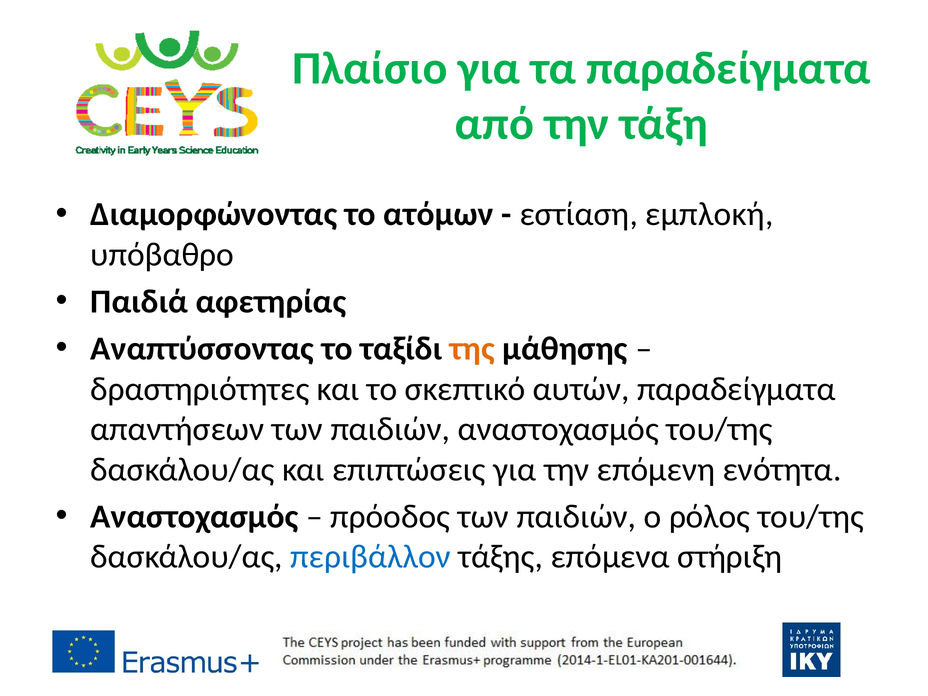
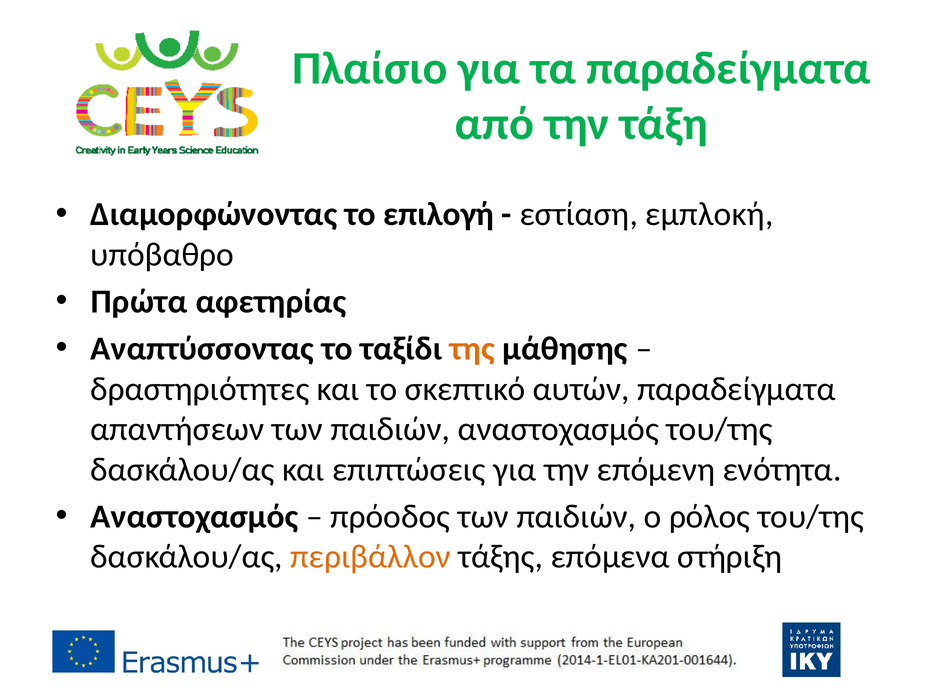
ατόμων: ατόμων -> επιλογή (439, 214)
Παιδιά: Παιδιά -> Πρώτα (139, 302)
περιβάλλον colour: blue -> orange (371, 557)
